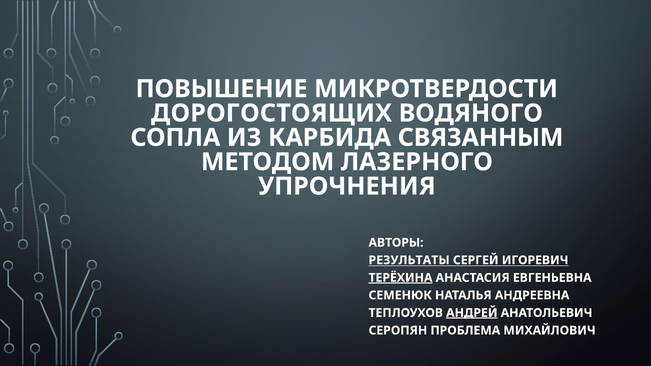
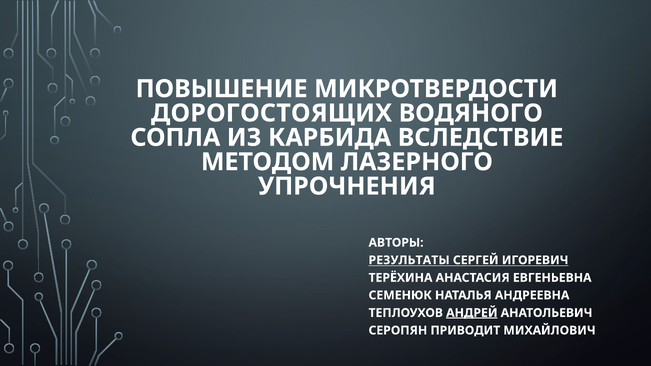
СВЯЗАННЫМ: СВЯЗАННЫМ -> ВСЛЕДСТВИЕ (481, 138)
ТЕРЁХИНА underline: present -> none (401, 278)
ПРОБЛЕМА: ПРОБЛЕМА -> ПРИВОДИТ (465, 331)
